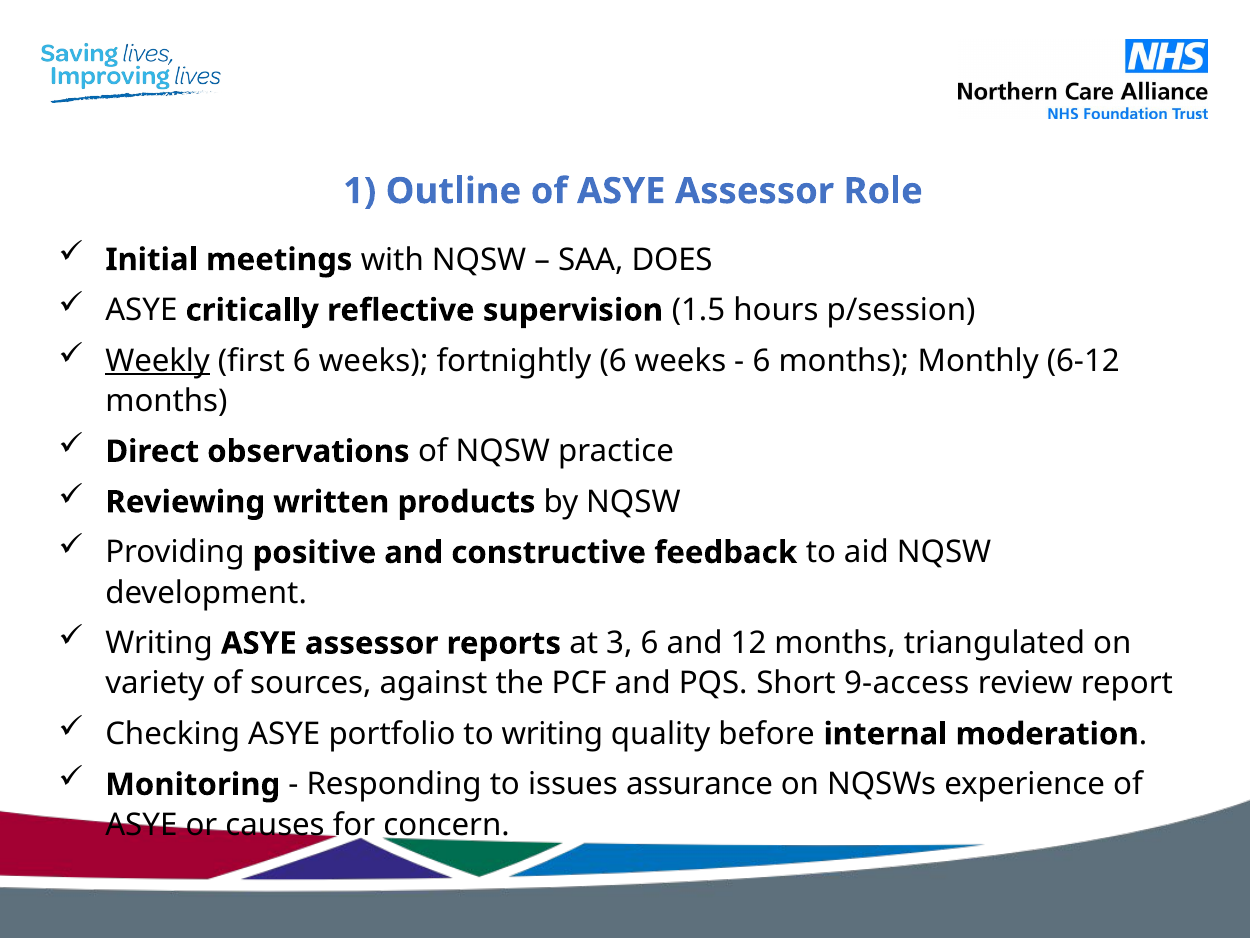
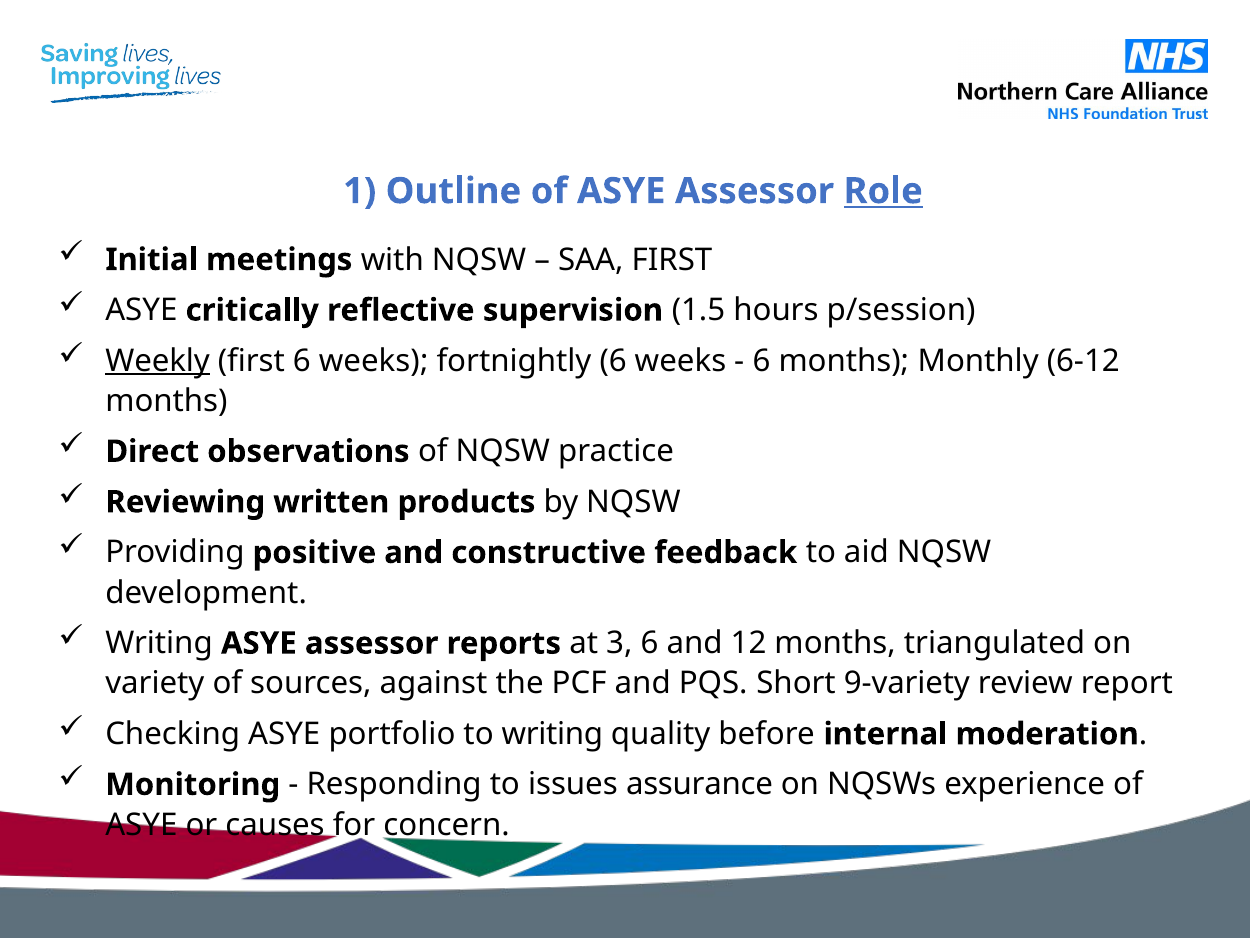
Role underline: none -> present (883, 191)
SAA DOES: DOES -> FIRST (672, 260)
9-access: 9-access -> 9-variety (907, 683)
